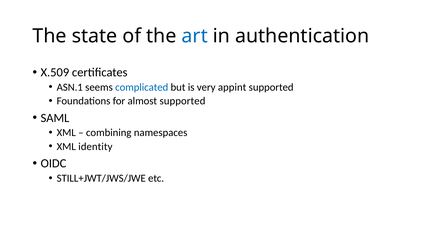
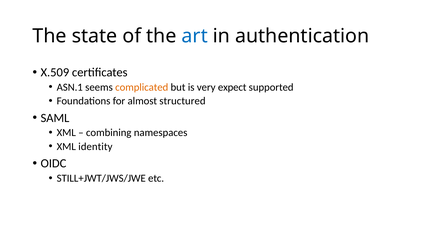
complicated colour: blue -> orange (142, 87)
appint: appint -> expect (232, 87)
almost supported: supported -> structured (183, 101)
